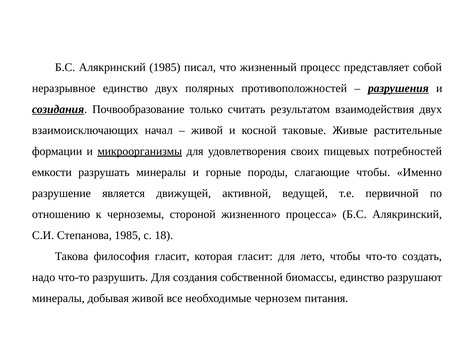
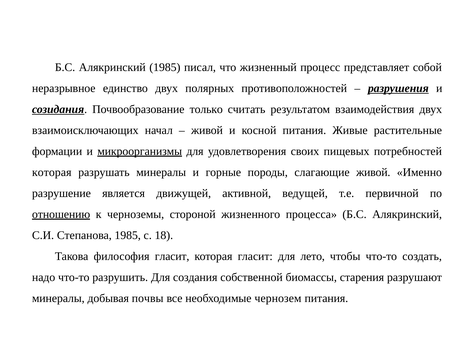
косной таковые: таковые -> питания (304, 130)
емкости: емкости -> которая (52, 172)
слагающие чтобы: чтобы -> живой (373, 172)
отношению underline: none -> present (61, 214)
биомассы единство: единство -> старения (362, 277)
добывая живой: живой -> почвы (148, 298)
